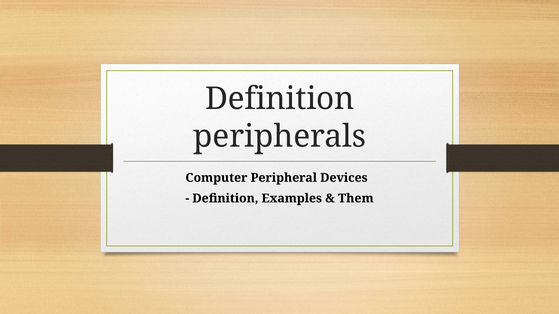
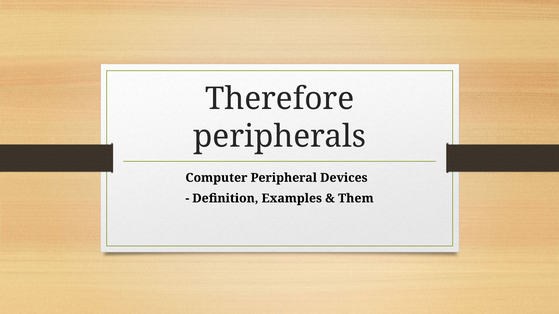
Definition: Definition -> Therefore (280, 99)
